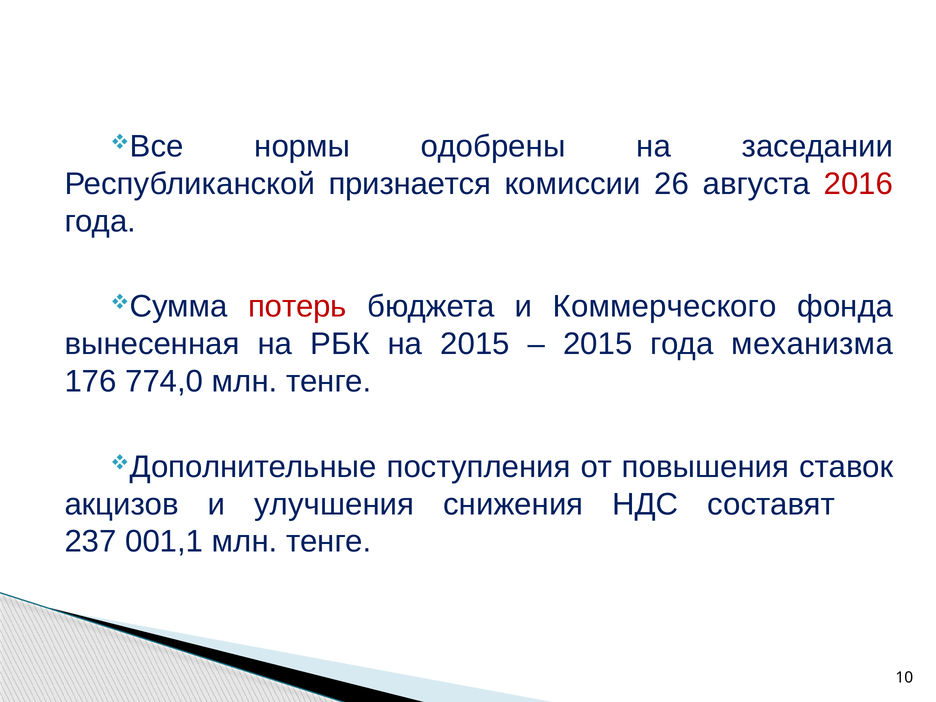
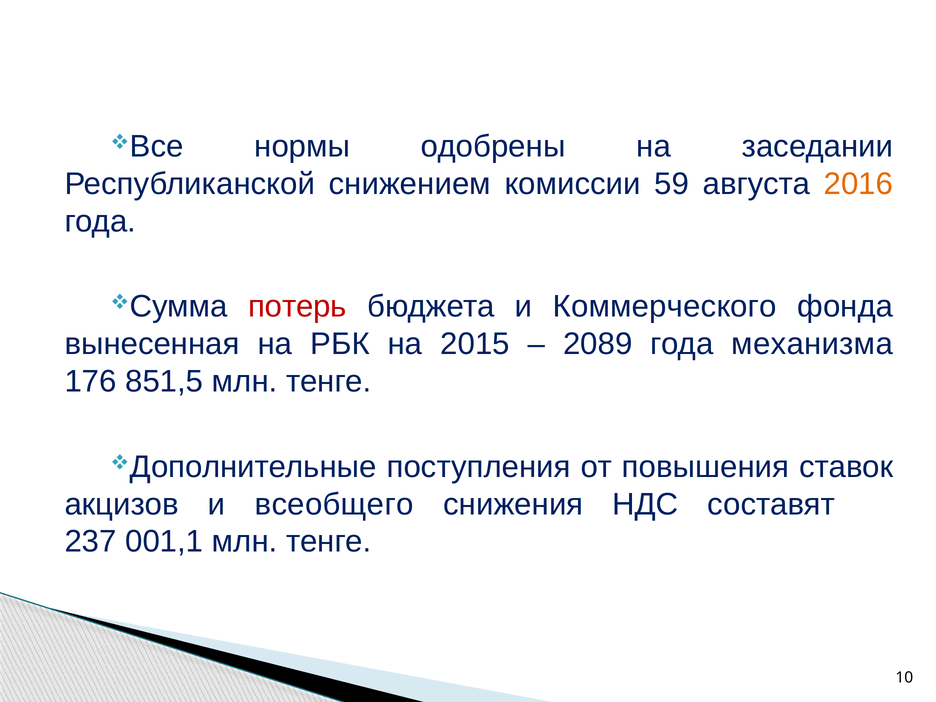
признается: признается -> снижением (410, 184)
26: 26 -> 59 (672, 184)
2016 colour: red -> orange (858, 184)
2015: 2015 -> 2089 (598, 344)
774,0: 774,0 -> 851,5 (164, 382)
улучшения: улучшения -> всеобщего (334, 504)
